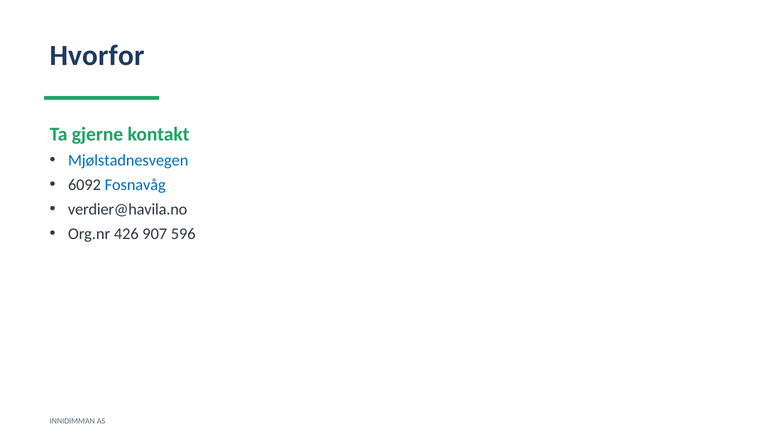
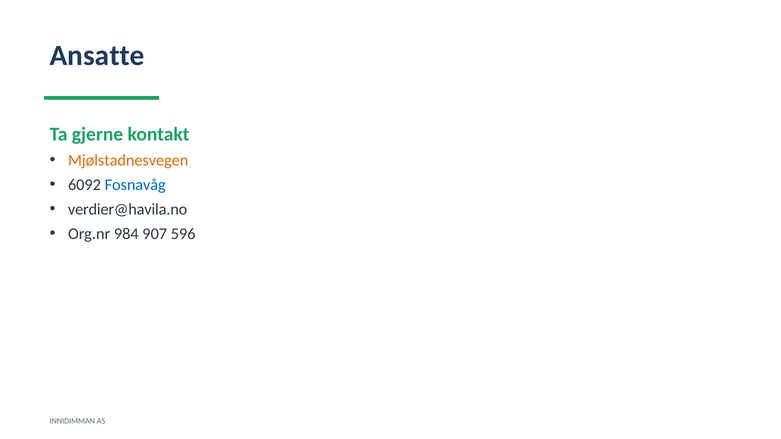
Hvorfor: Hvorfor -> Ansatte (97, 56)
Mjølstadnesvegen colour: blue -> orange (128, 161)
426: 426 -> 984 (126, 234)
